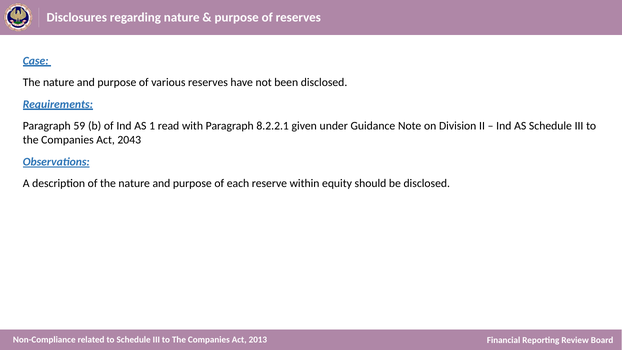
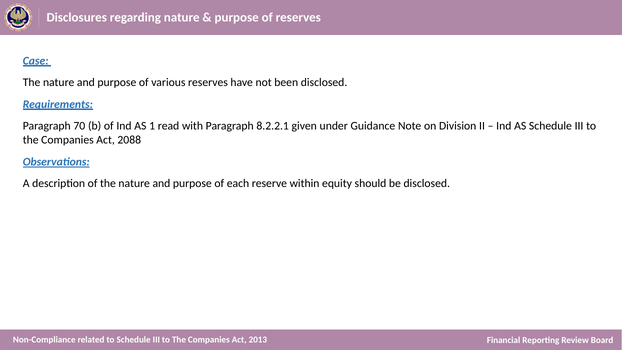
59: 59 -> 70 (79, 126)
2043: 2043 -> 2088 (129, 140)
